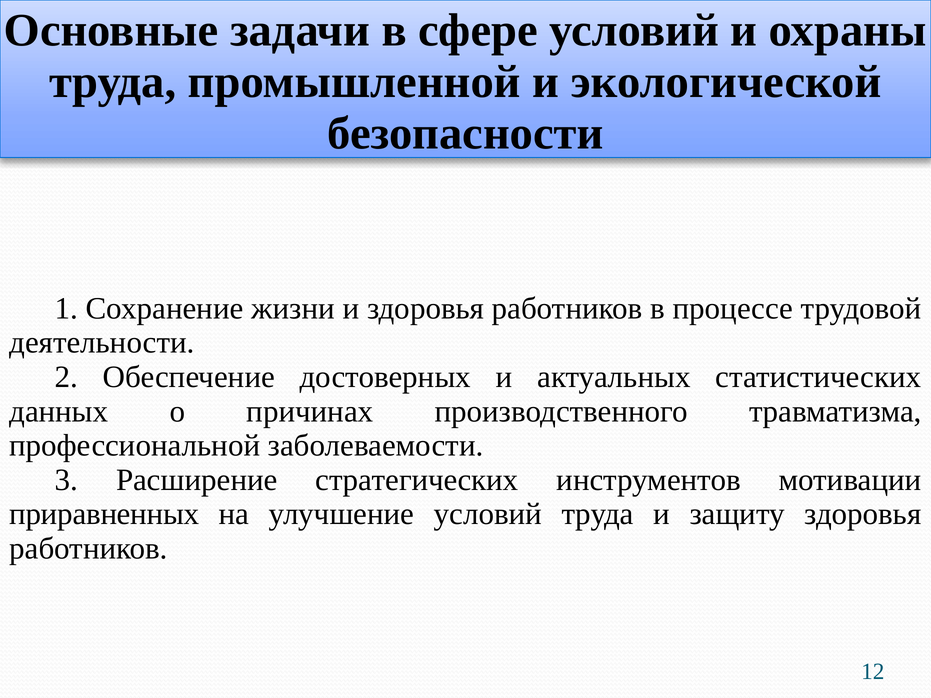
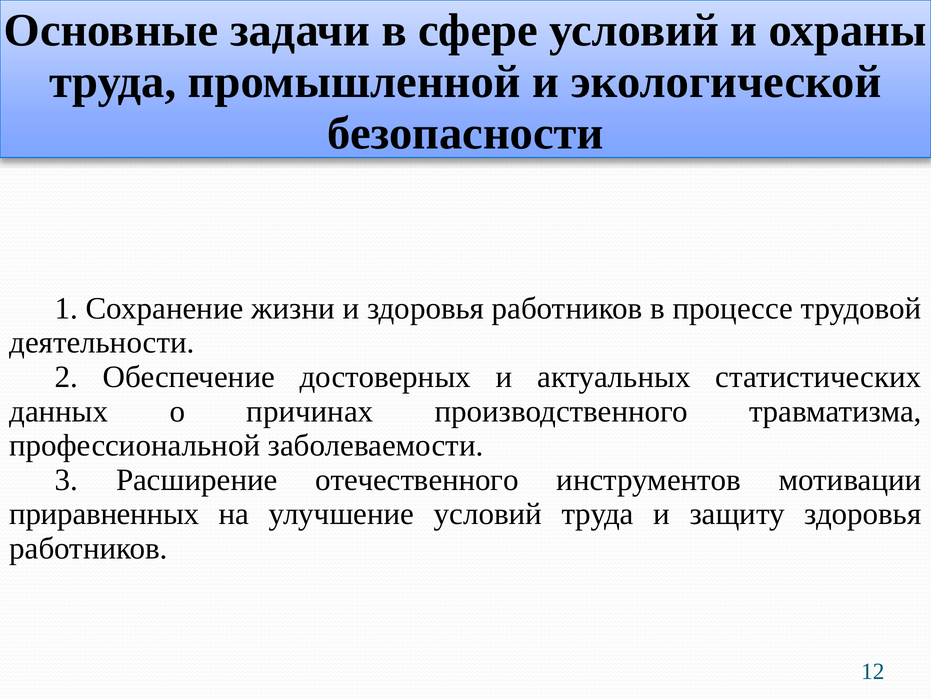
стратегических: стратегических -> отечественного (417, 480)
